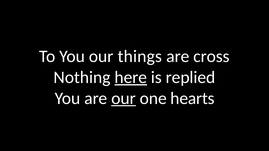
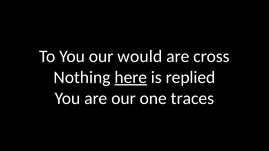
things: things -> would (140, 56)
our underline: present -> none (123, 98)
hearts: hearts -> traces (192, 98)
